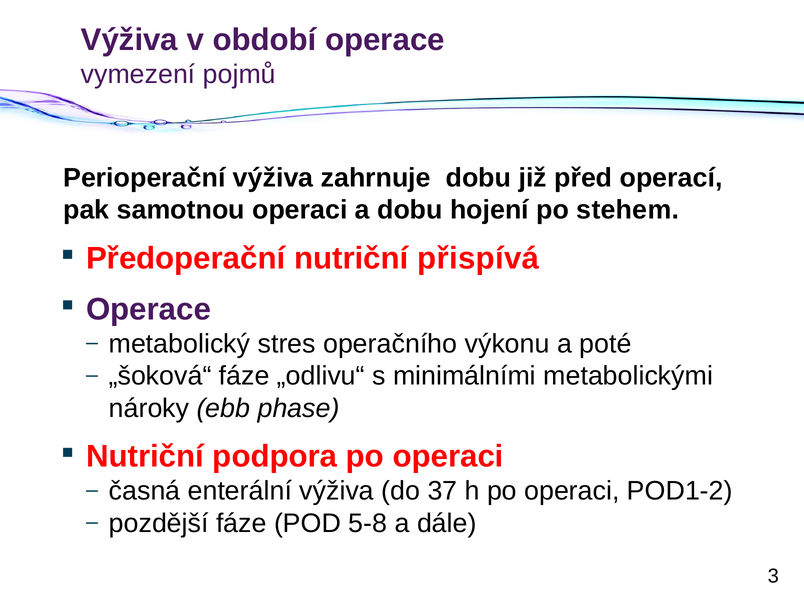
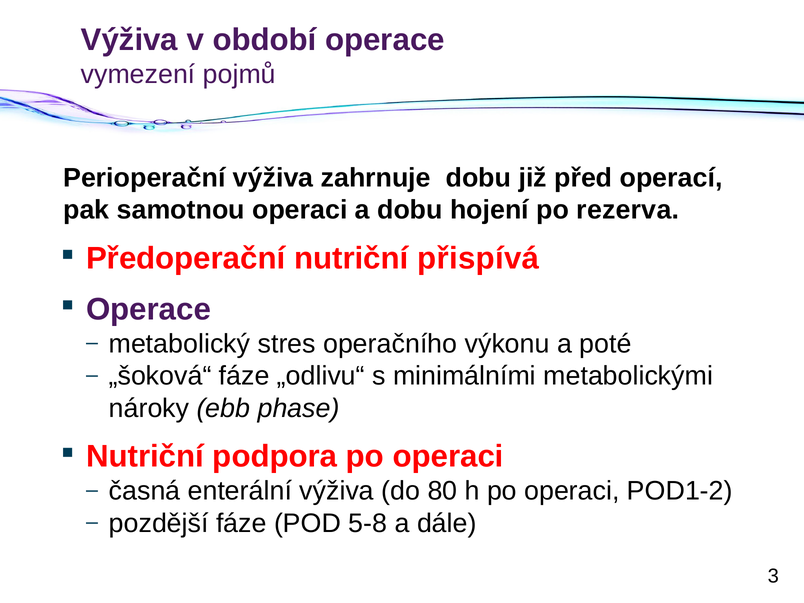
stehem: stehem -> rezerva (628, 210)
37: 37 -> 80 (442, 491)
